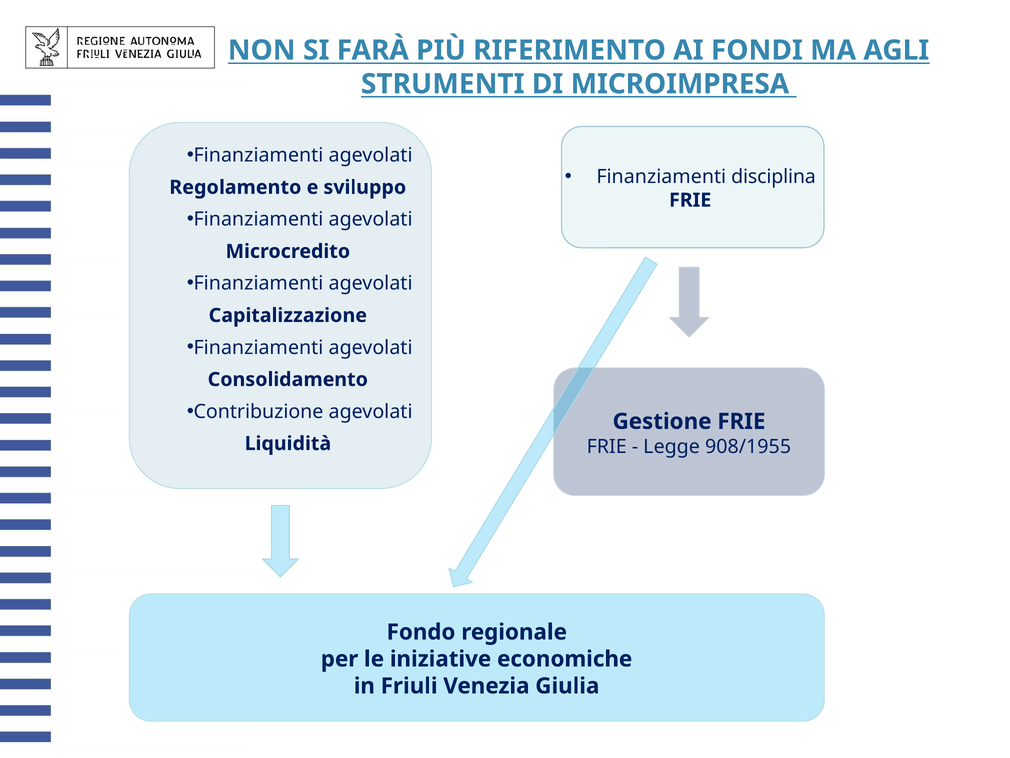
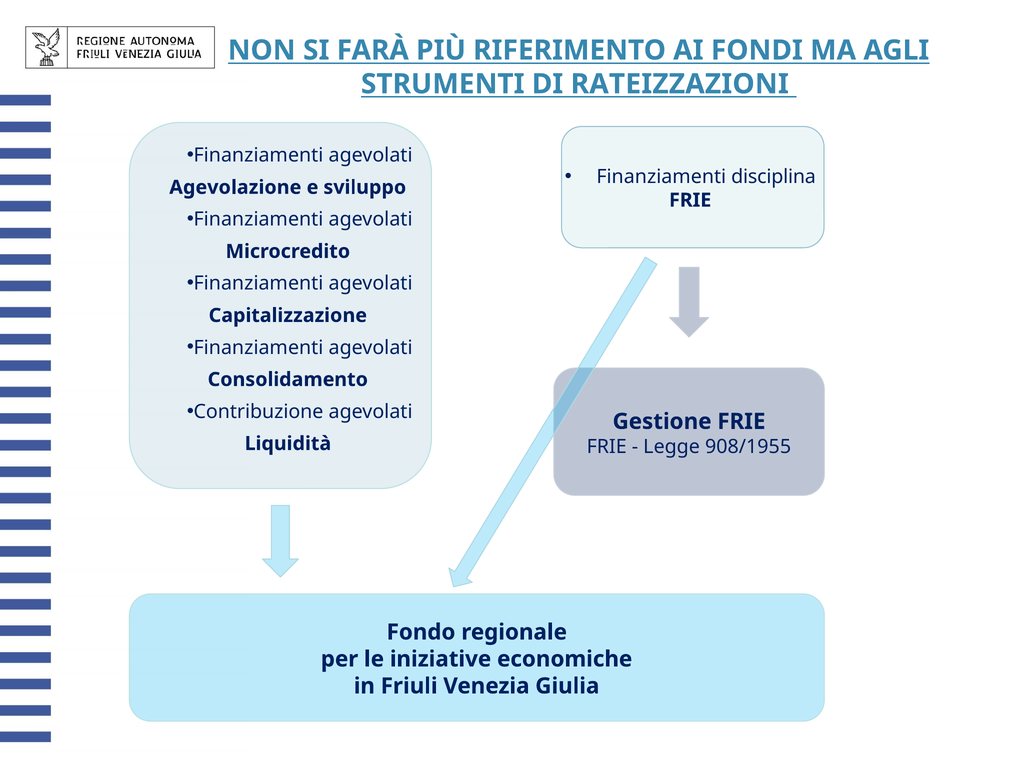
MICROIMPRESA: MICROIMPRESA -> RATEIZZAZIONI (680, 84)
Regolamento: Regolamento -> Agevolazione (235, 187)
